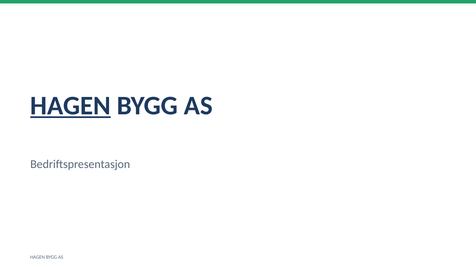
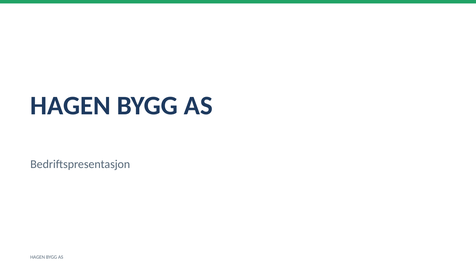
HAGEN underline: present -> none (71, 106)
